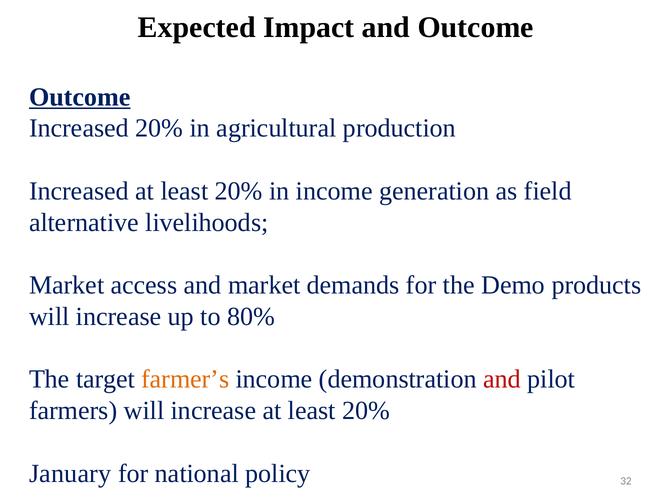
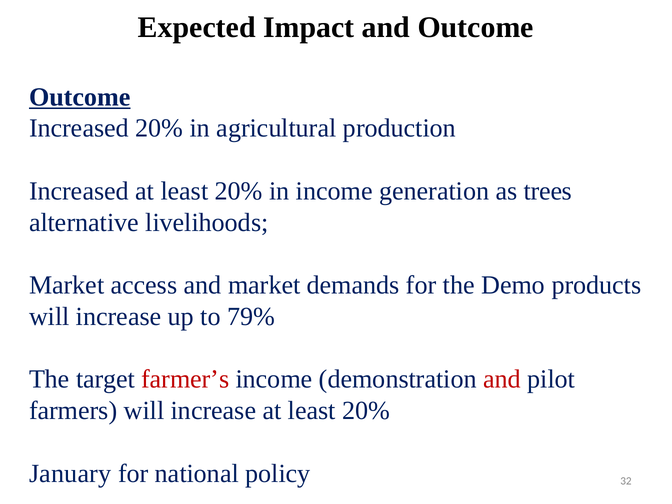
field: field -> trees (548, 191)
80%: 80% -> 79% (251, 317)
farmer’s colour: orange -> red (185, 379)
